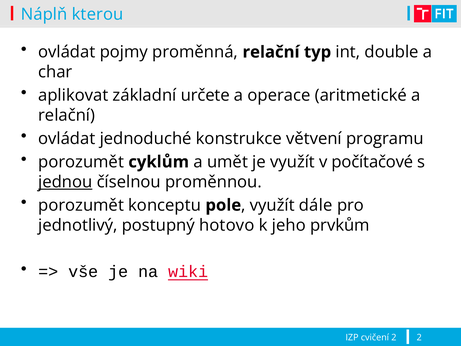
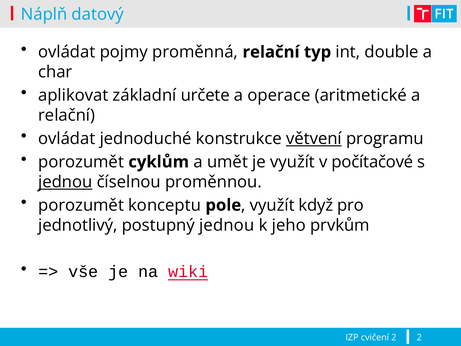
kterou: kterou -> datový (98, 14)
větvení underline: none -> present (314, 139)
dále: dále -> když (316, 205)
postupný hotovo: hotovo -> jednou (227, 225)
